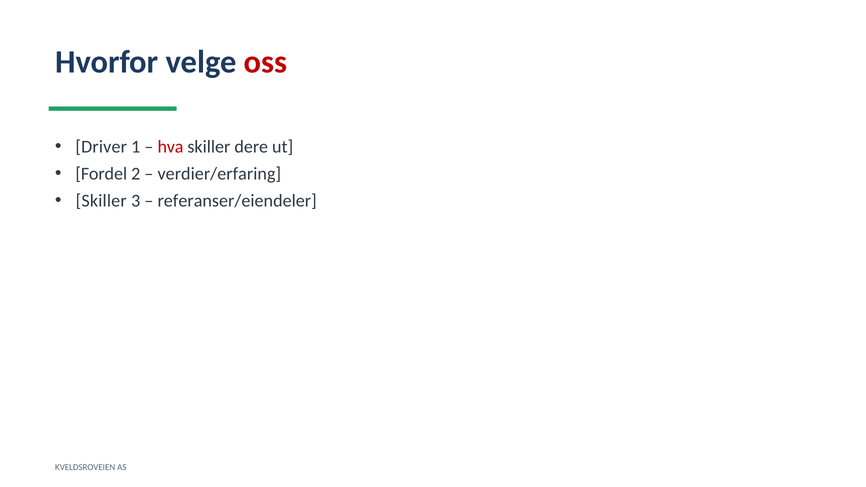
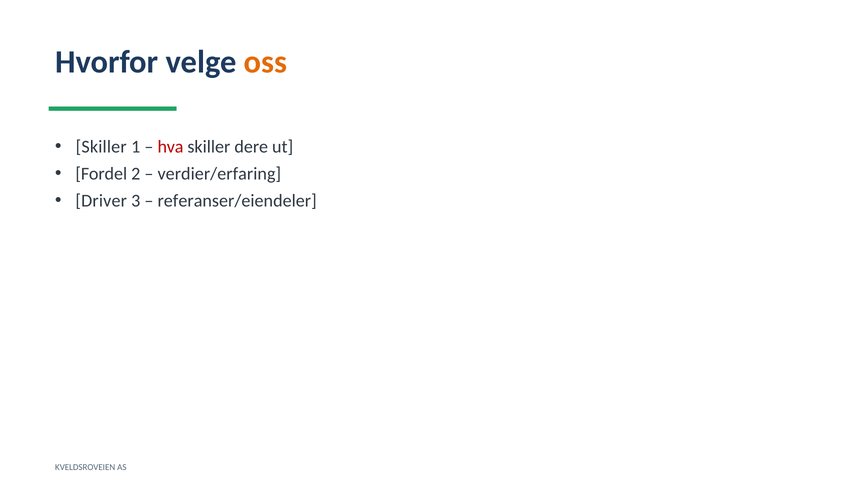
oss colour: red -> orange (265, 62)
Driver: Driver -> Skiller (101, 147)
Skiller: Skiller -> Driver (101, 201)
